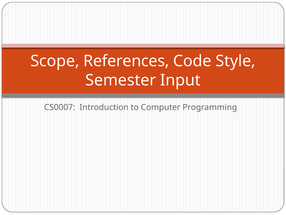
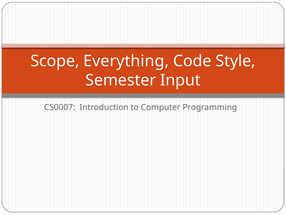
References: References -> Everything (126, 61)
